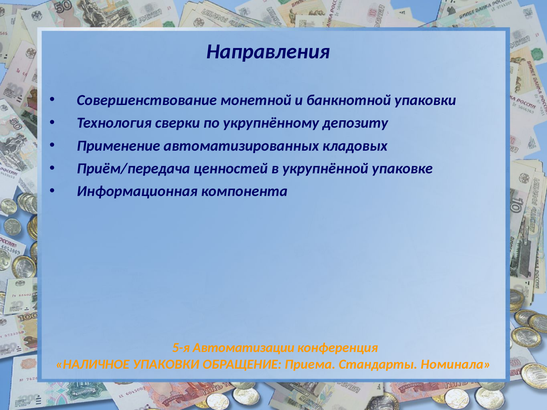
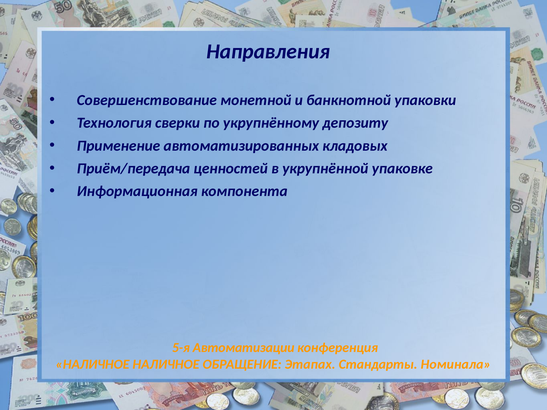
НАЛИЧНОЕ УПАКОВКИ: УПАКОВКИ -> НАЛИЧНОЕ (166, 364)
Приема: Приема -> Этапах (310, 364)
